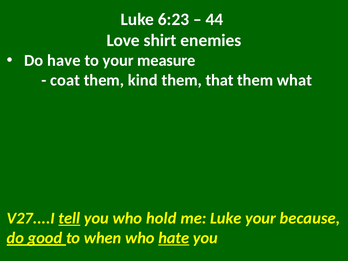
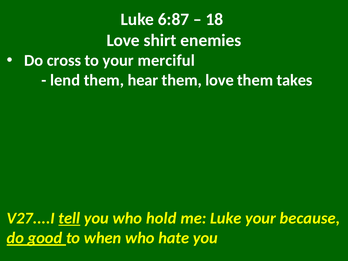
6:23: 6:23 -> 6:87 (174, 19)
44: 44 -> 18 (214, 19)
have: have -> cross (64, 61)
measure: measure -> merciful (166, 61)
coat: coat -> lend (65, 80)
kind: kind -> hear (143, 80)
them that: that -> love (220, 80)
what: what -> takes (295, 80)
hate underline: present -> none (174, 238)
